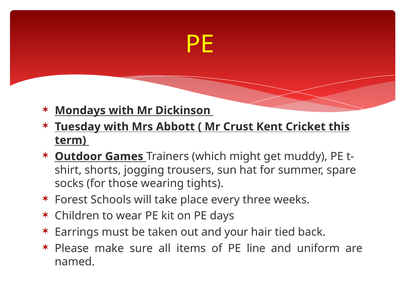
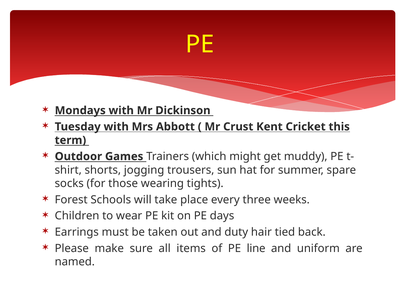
your: your -> duty (236, 232)
